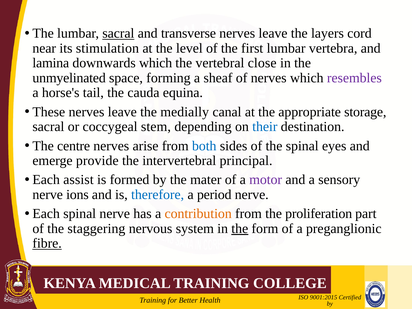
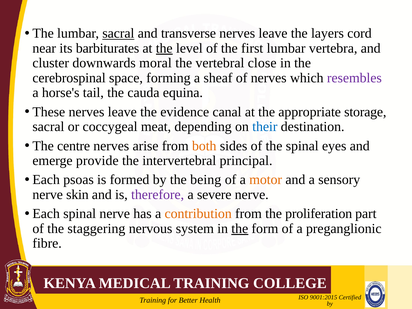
stimulation: stimulation -> barbiturates (108, 48)
the underline: none -> present (164, 48)
lamina: lamina -> cluster (51, 63)
downwards which: which -> moral (155, 63)
unmyelinated: unmyelinated -> cerebrospinal (69, 78)
medially: medially -> evidence (185, 112)
stem: stem -> meat (156, 127)
both colour: blue -> orange (204, 146)
assist: assist -> psoas (79, 180)
mater: mater -> being (206, 180)
motor colour: purple -> orange (266, 180)
ions: ions -> skin (77, 195)
therefore colour: blue -> purple (158, 195)
period: period -> severe (214, 195)
fibre underline: present -> none (47, 243)
